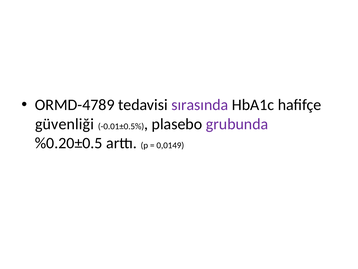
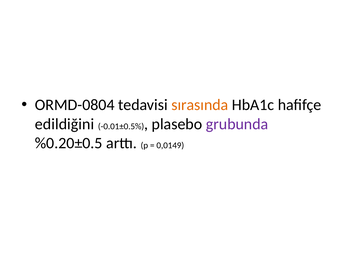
ORMD-4789: ORMD-4789 -> ORMD-0804 (75, 105)
sırasında colour: purple -> orange (200, 105)
güvenliği: güvenliği -> edildiğini (65, 124)
